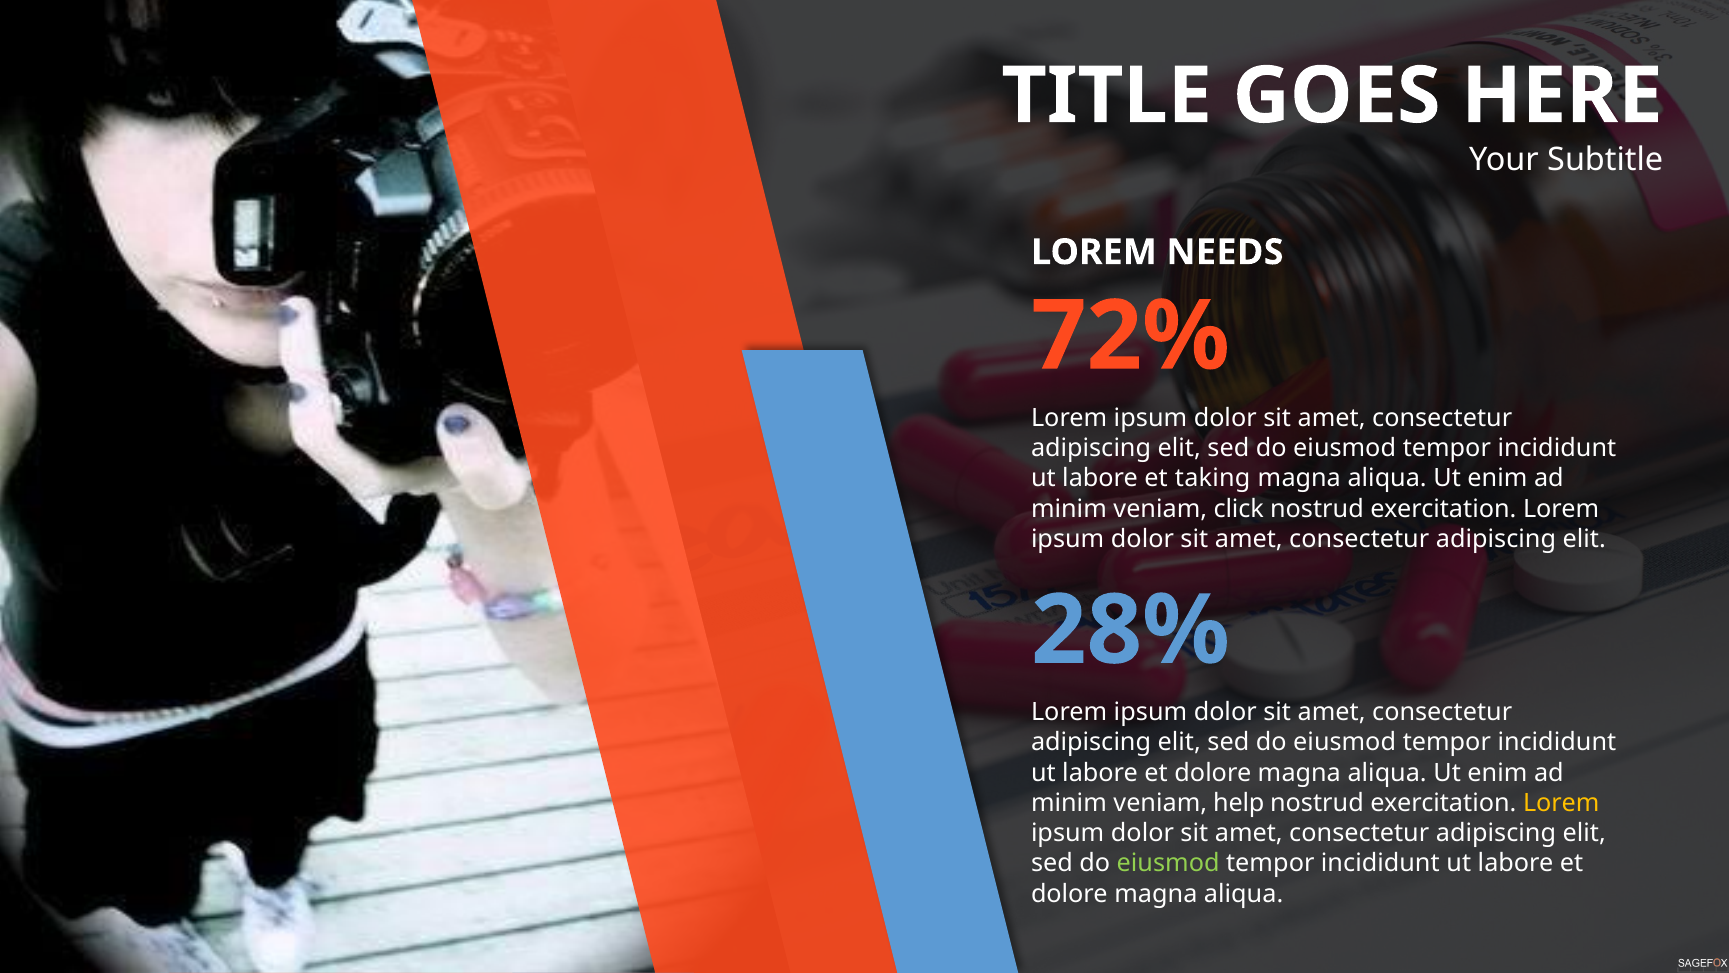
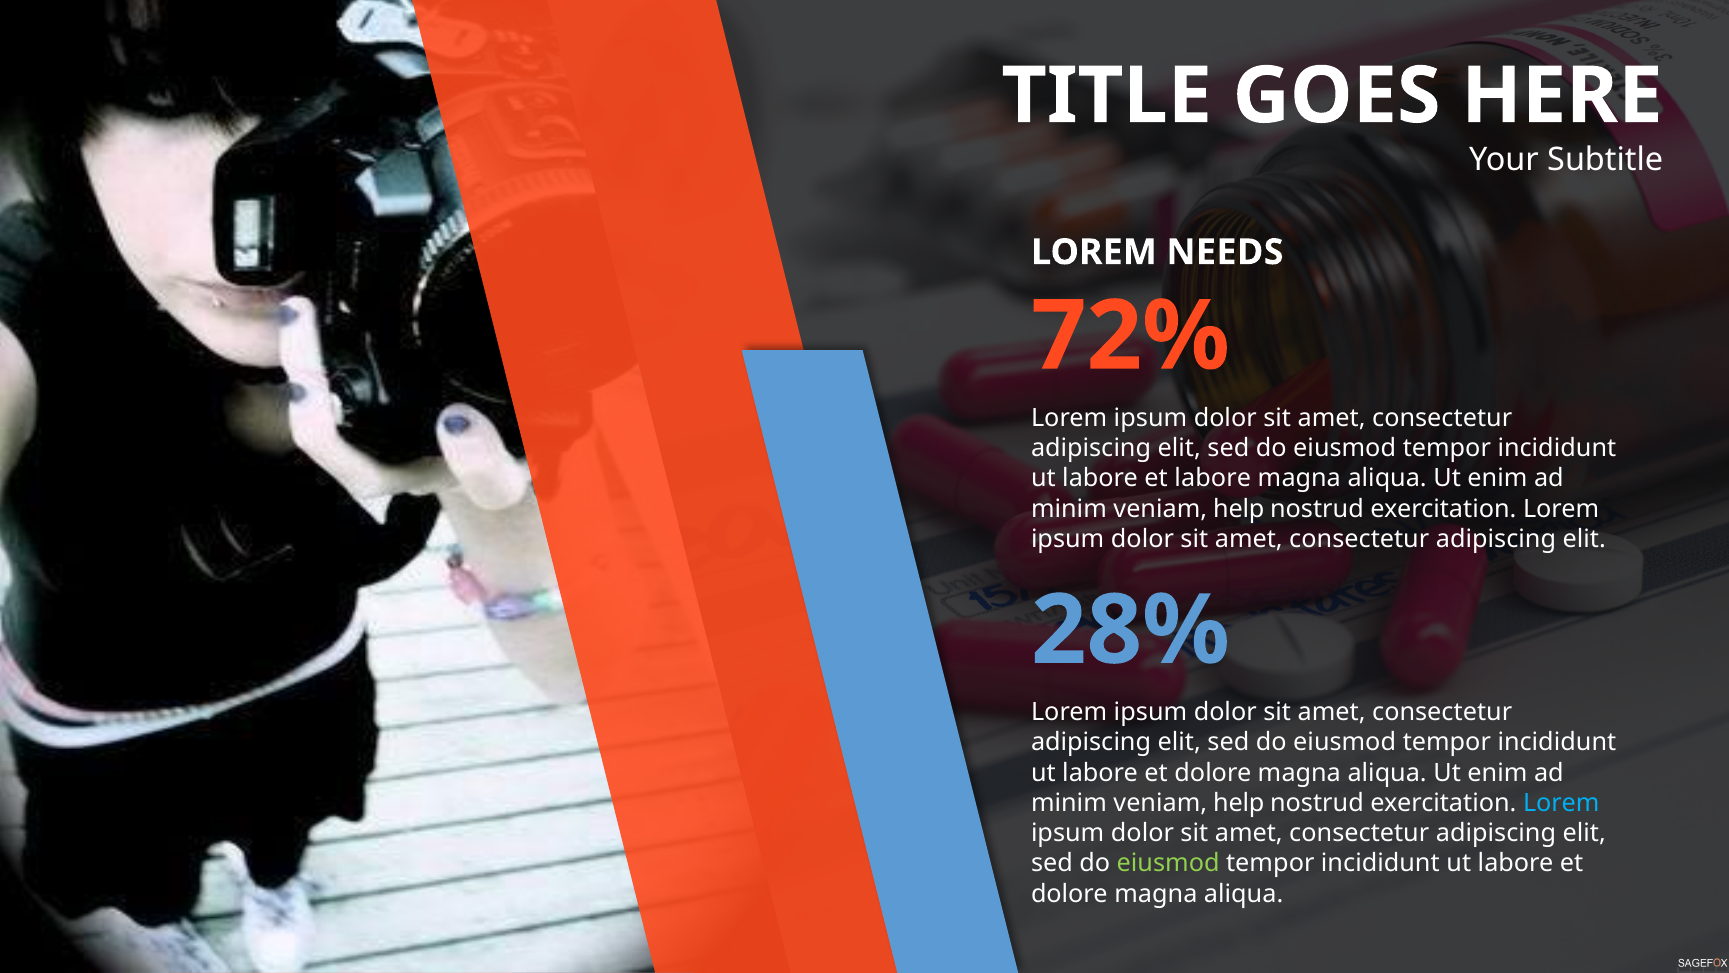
et taking: taking -> labore (1213, 478)
click: click -> help (1239, 509)
Lorem colour: yellow -> light blue (1561, 803)
